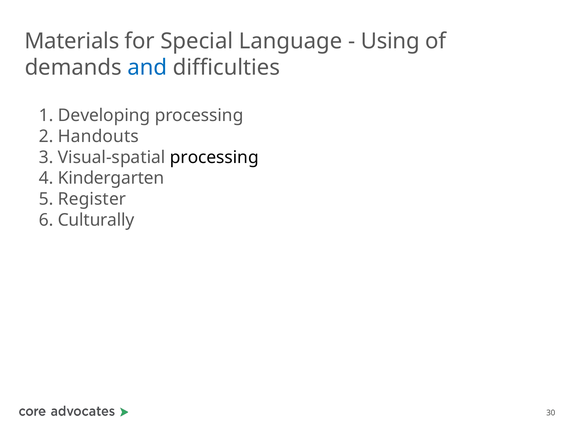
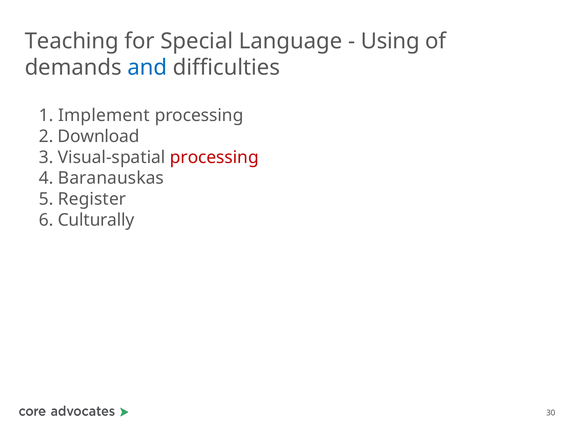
Materials: Materials -> Teaching (72, 41)
Developing: Developing -> Implement (104, 115)
Handouts: Handouts -> Download (99, 136)
processing colour: black -> red (214, 157)
Kindergarten: Kindergarten -> Baranauskas (111, 178)
